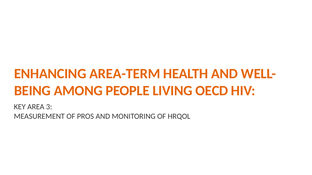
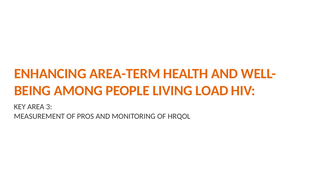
OECD: OECD -> LOAD (212, 91)
